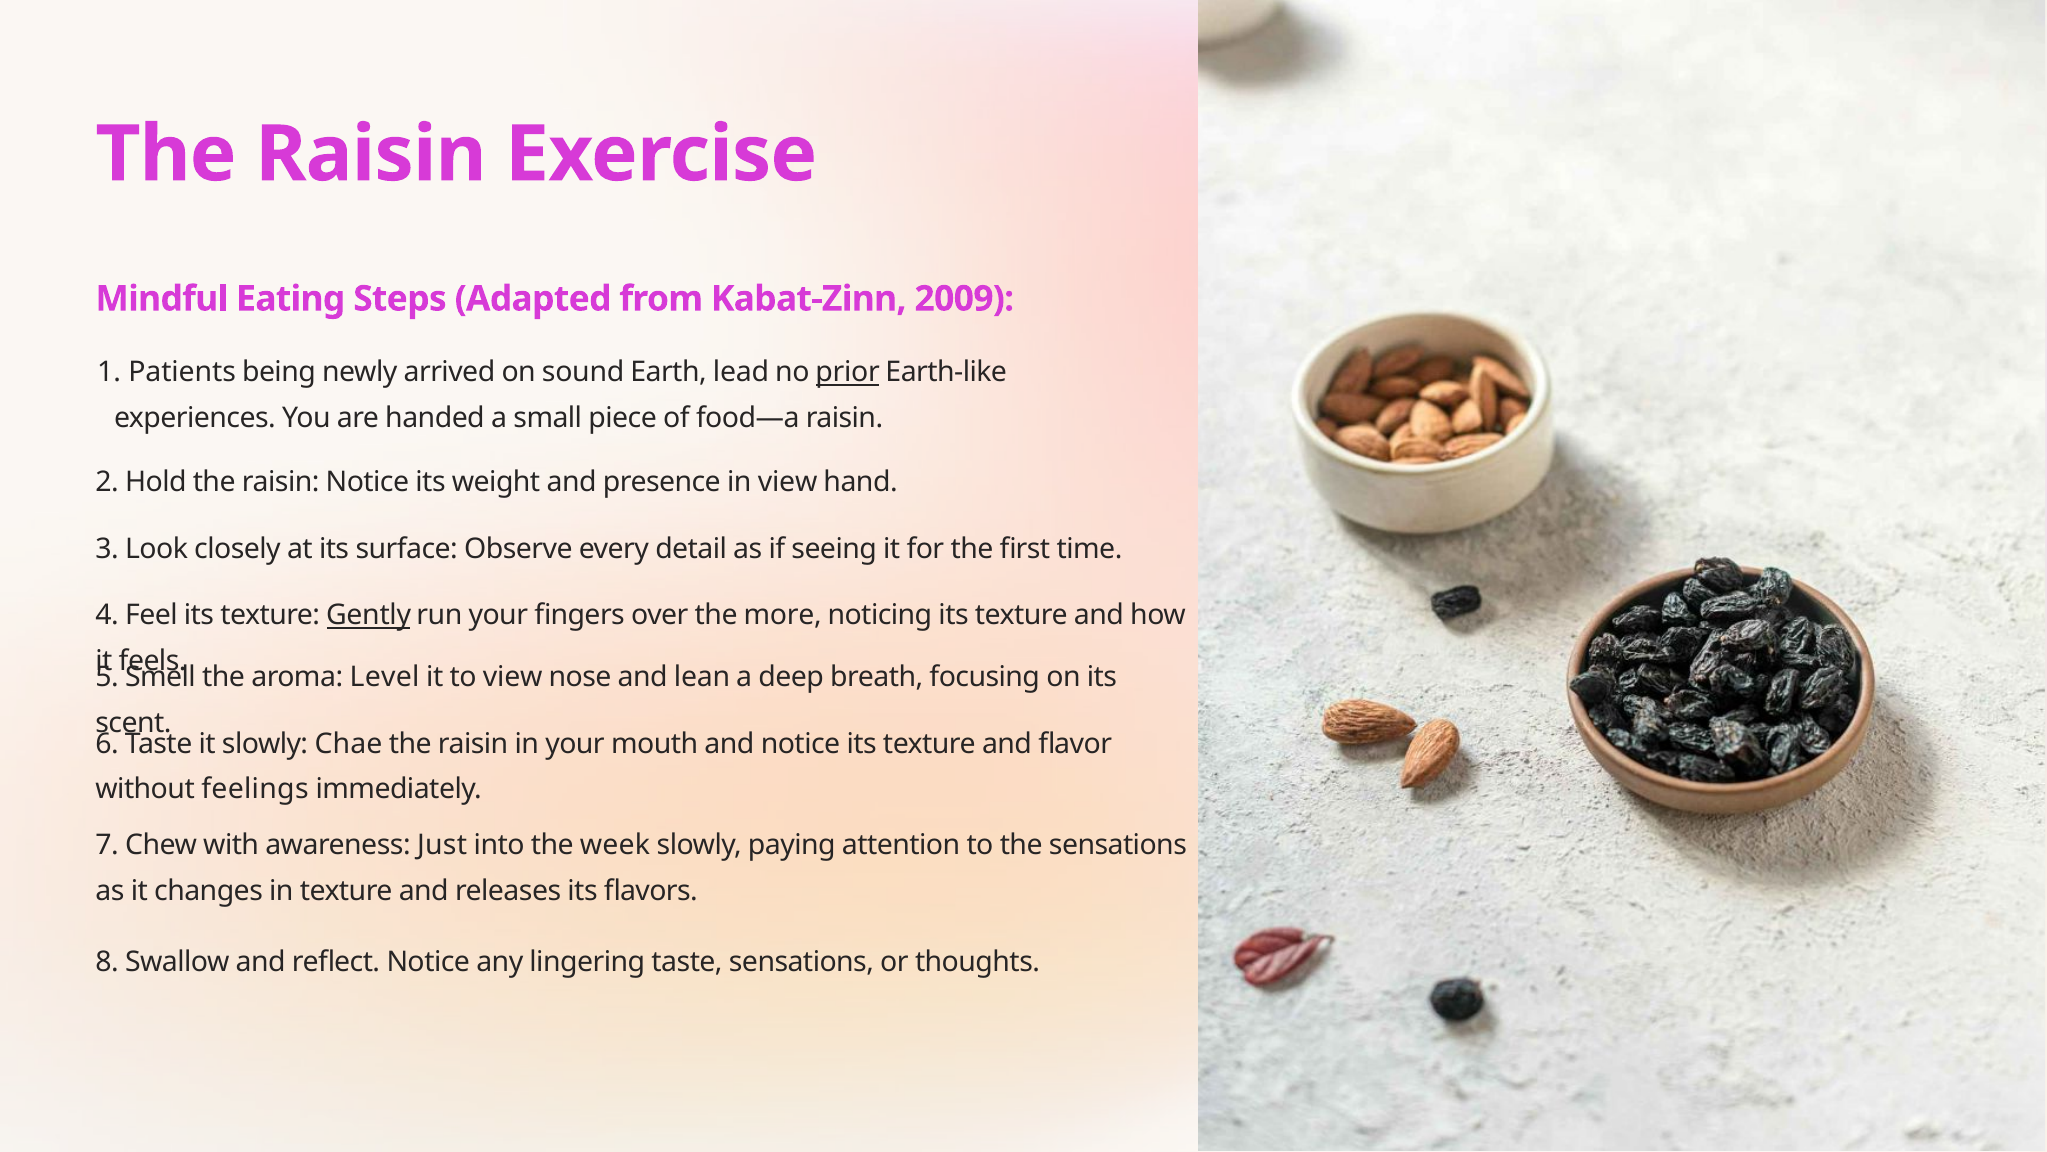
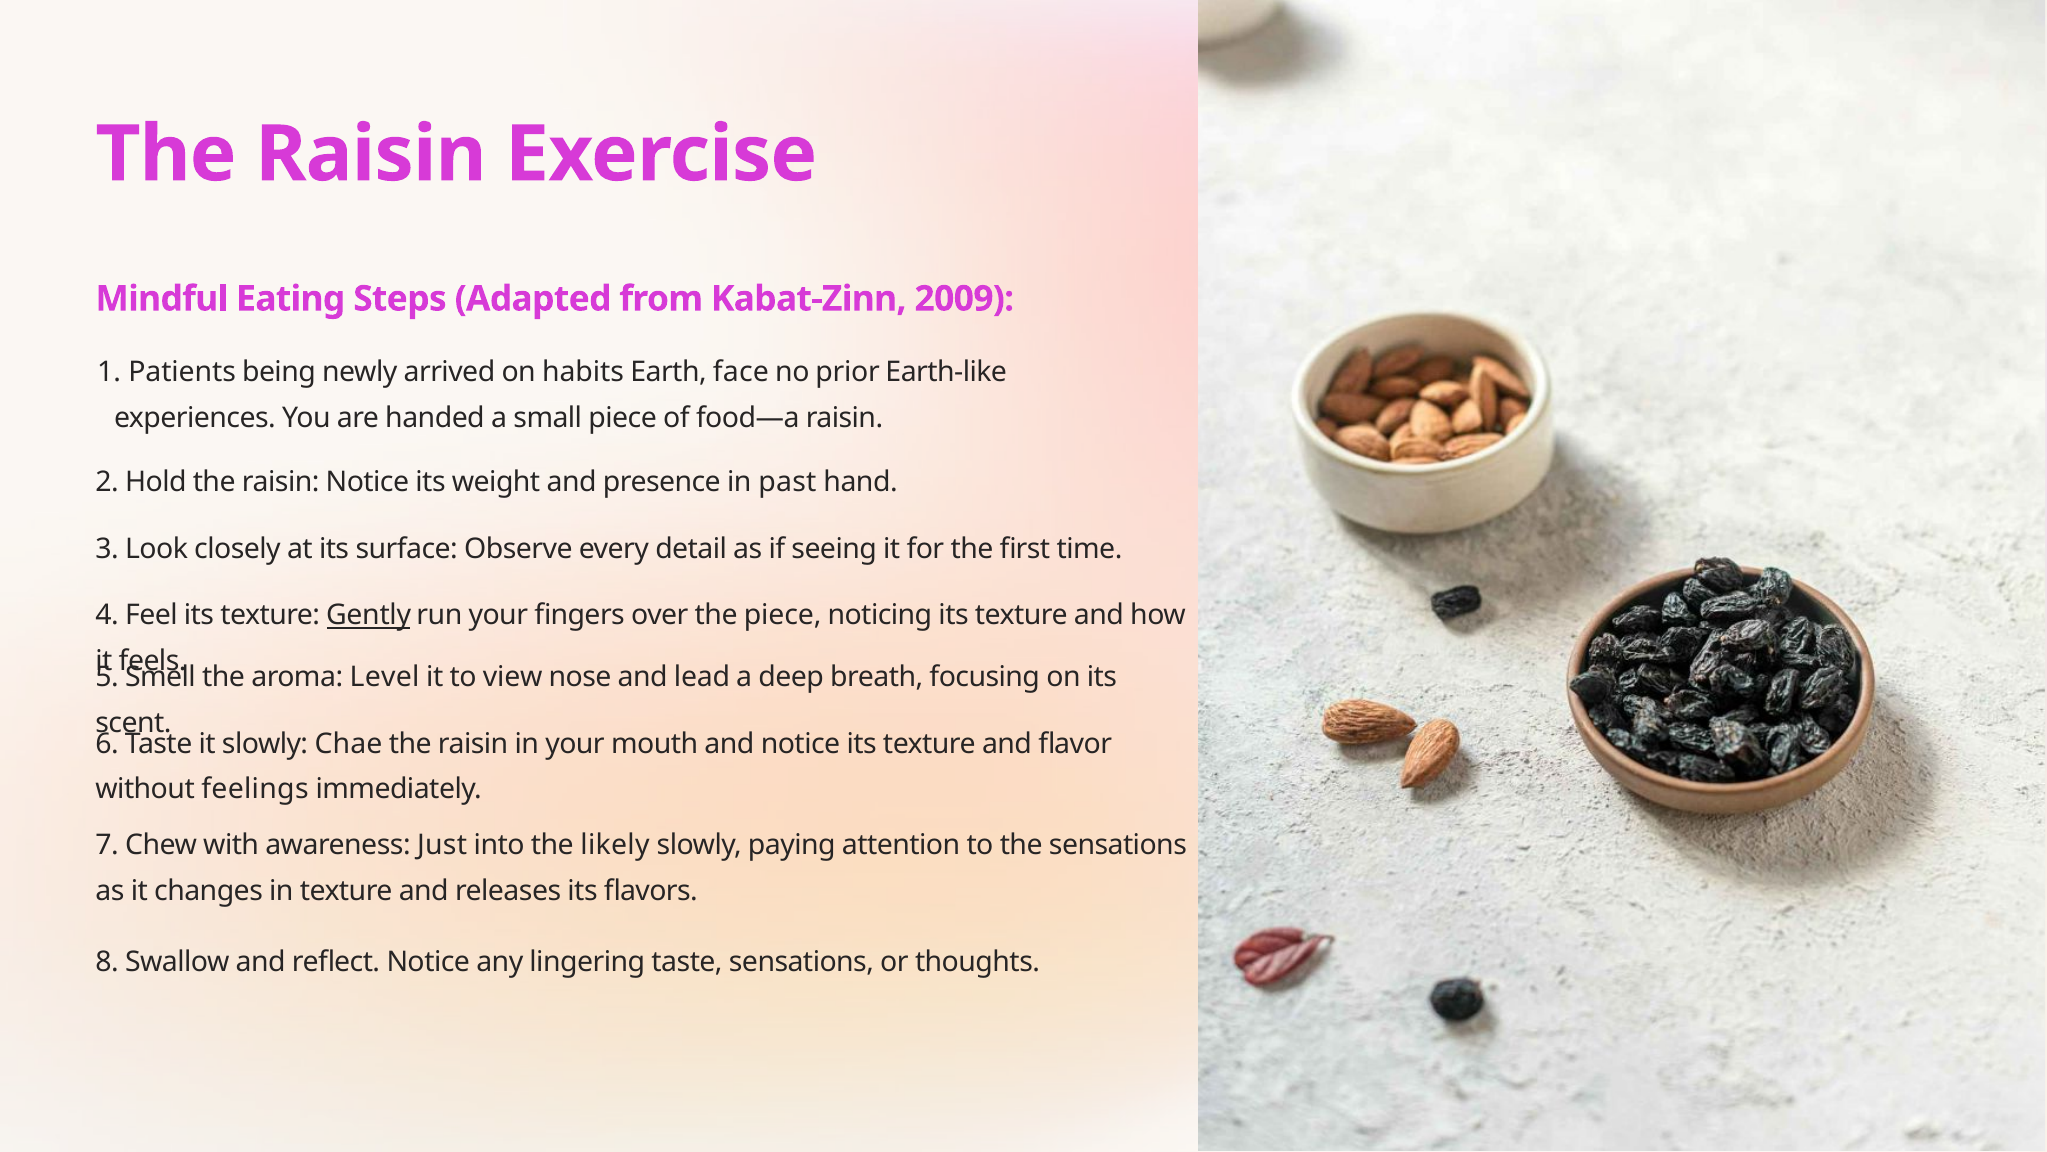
sound: sound -> habits (583, 372)
lead: lead -> face (741, 372)
prior underline: present -> none (848, 372)
in view: view -> past (787, 482)
the more: more -> piece (783, 615)
lean: lean -> lead (702, 677)
week: week -> likely (615, 845)
